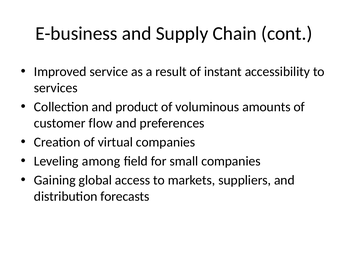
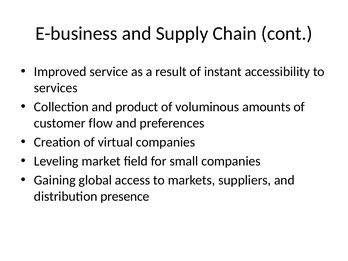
among: among -> market (101, 161)
forecasts: forecasts -> presence (125, 196)
